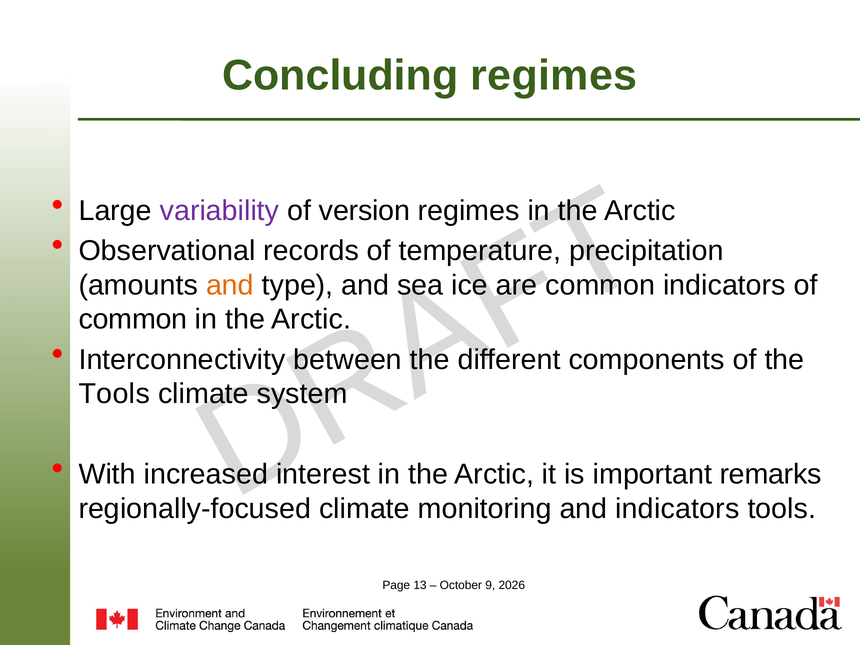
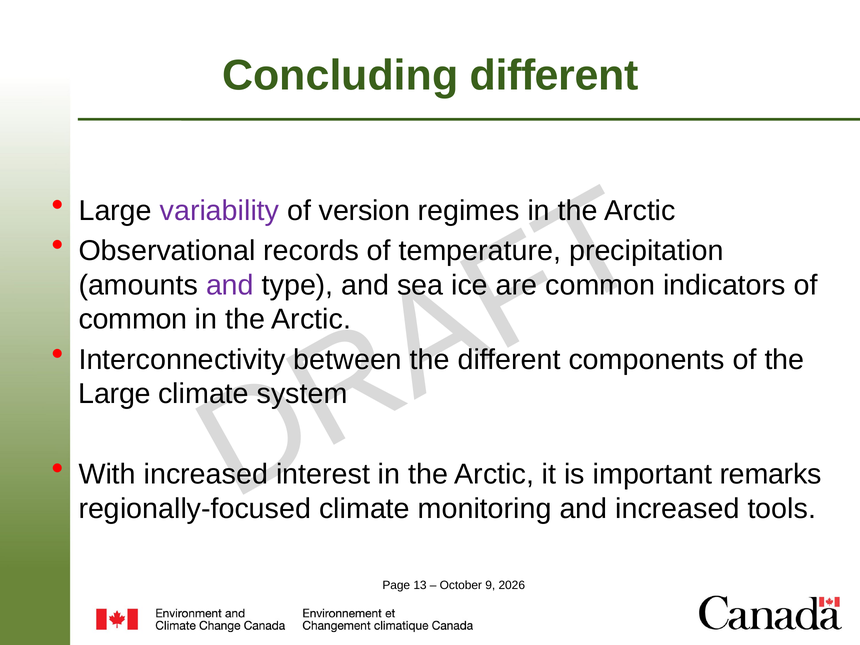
Concluding regimes: regimes -> different (554, 76)
and colour: orange -> purple (230, 285)
Tools: Tools -> Large (115, 394)
and indicators: indicators -> increased (677, 509)
